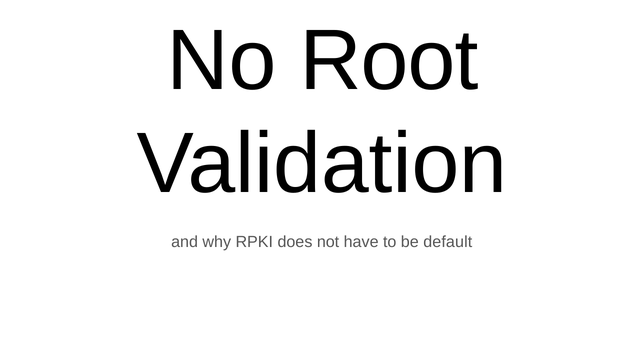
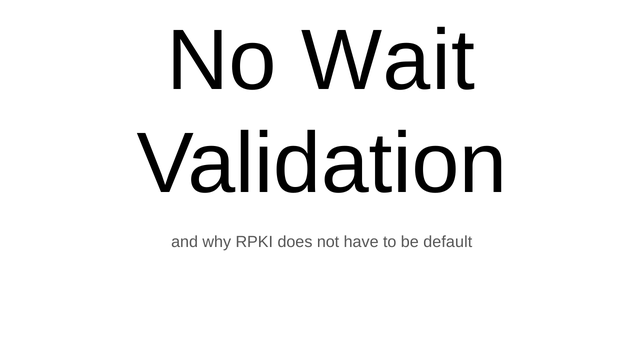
Root: Root -> Wait (388, 61)
